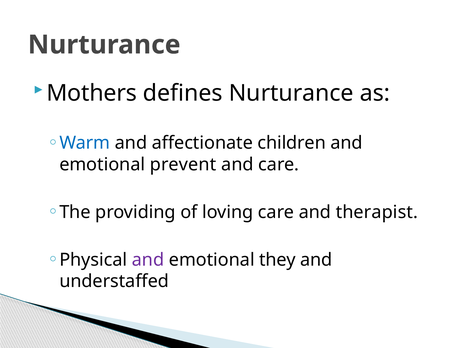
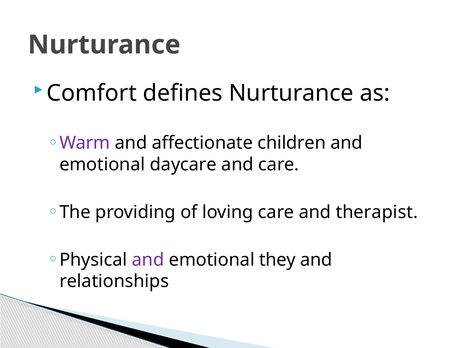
Mothers: Mothers -> Comfort (92, 93)
Warm colour: blue -> purple (85, 143)
prevent: prevent -> daycare (183, 165)
understaffed: understaffed -> relationships (114, 281)
